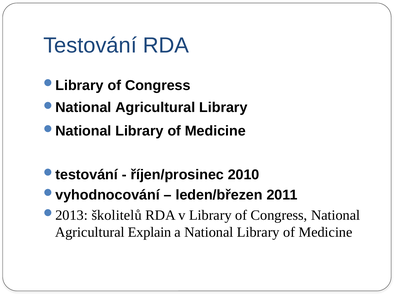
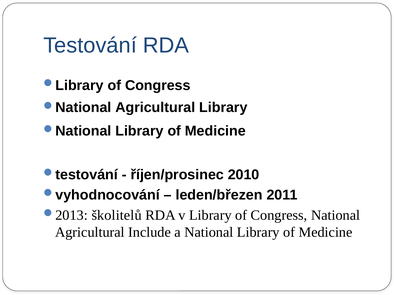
Explain: Explain -> Include (150, 233)
